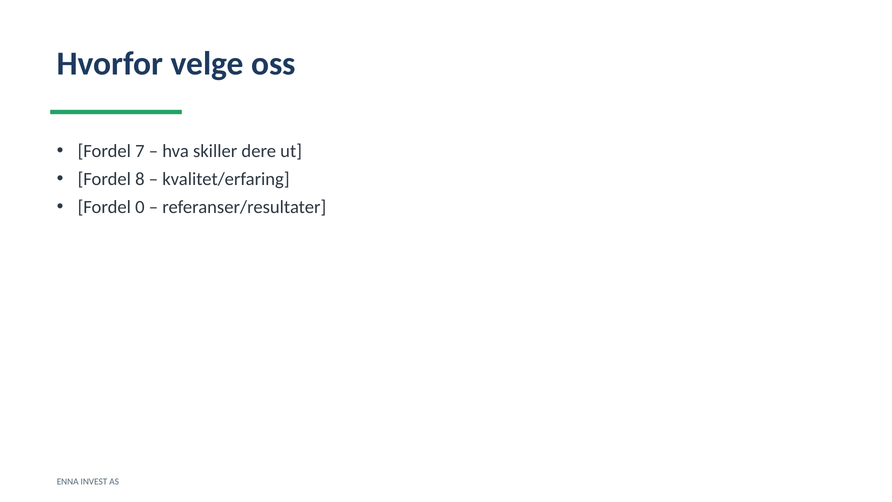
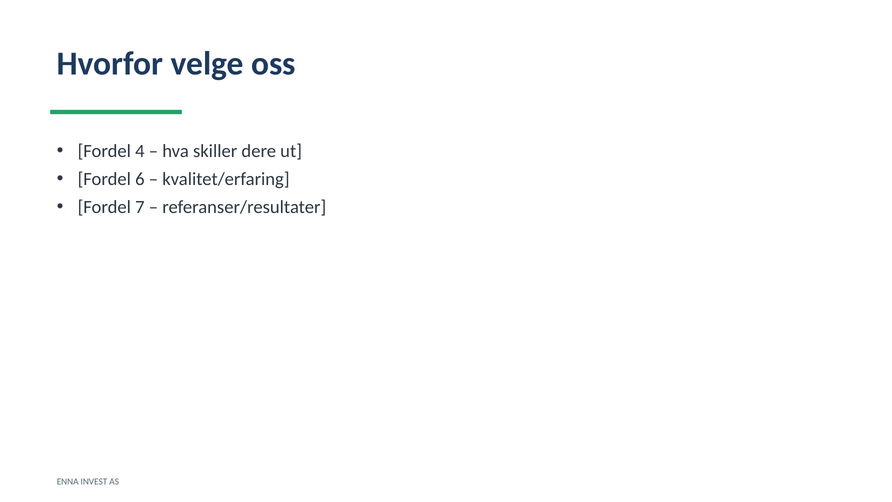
7: 7 -> 4 (140, 151)
8: 8 -> 6 (140, 179)
0: 0 -> 7 (140, 207)
